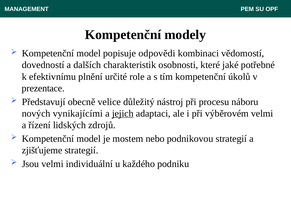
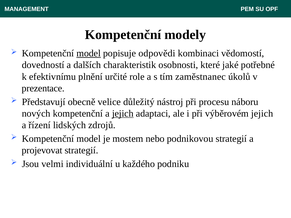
model underline: none -> present (89, 53)
tím kompetenční: kompetenční -> zaměstnanec (200, 77)
nových vynikajícími: vynikajícími -> kompetenční (78, 114)
výběrovém velmi: velmi -> jejich (262, 114)
zjišťujeme: zjišťujeme -> projevovat (42, 150)
